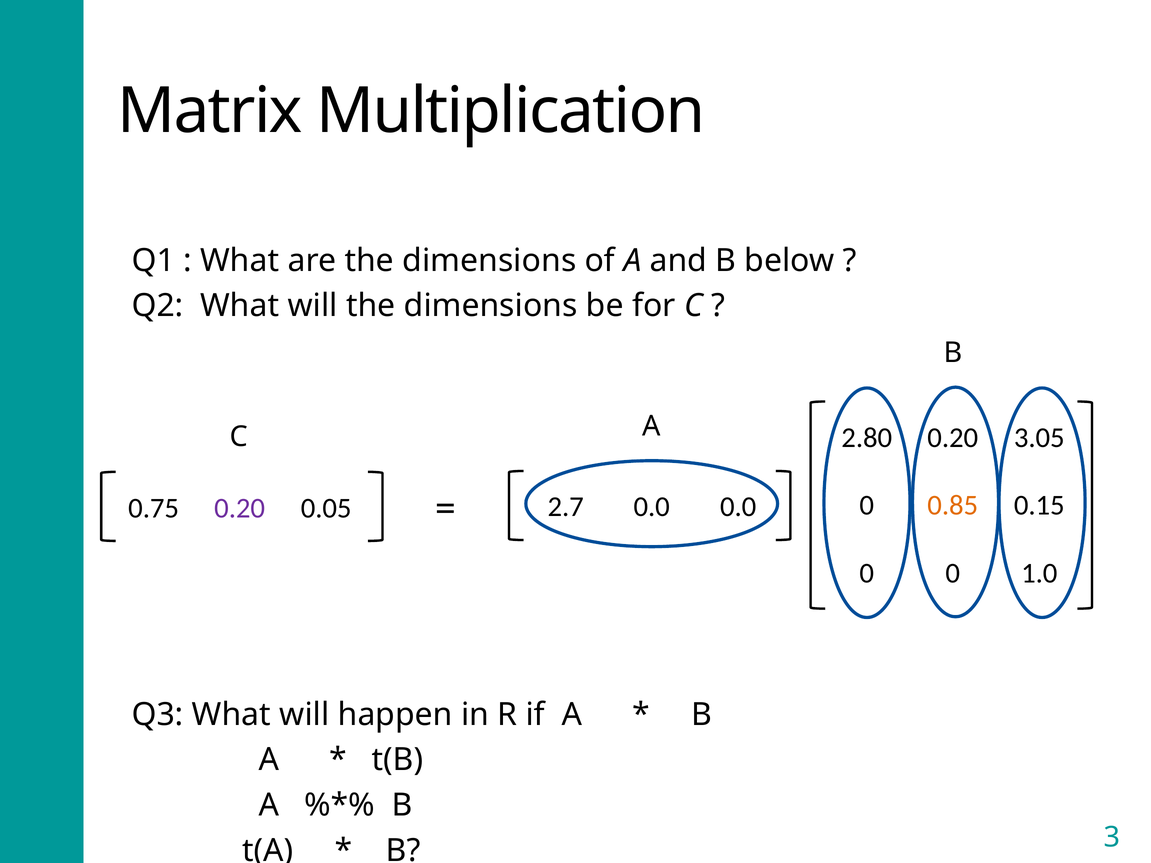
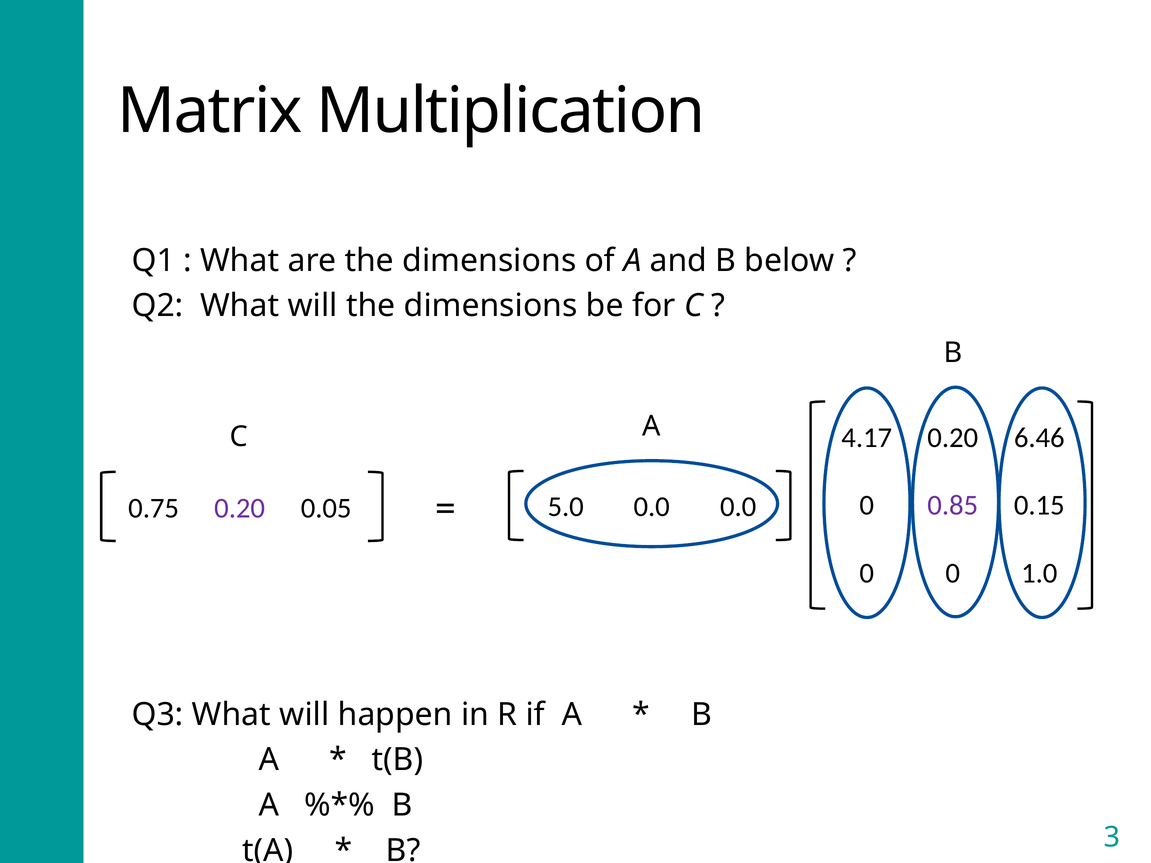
2.80: 2.80 -> 4.17 (867, 438)
3.05: 3.05 -> 6.46 (1039, 438)
0.85 colour: orange -> purple (953, 506)
2.7: 2.7 -> 5.0 (566, 507)
